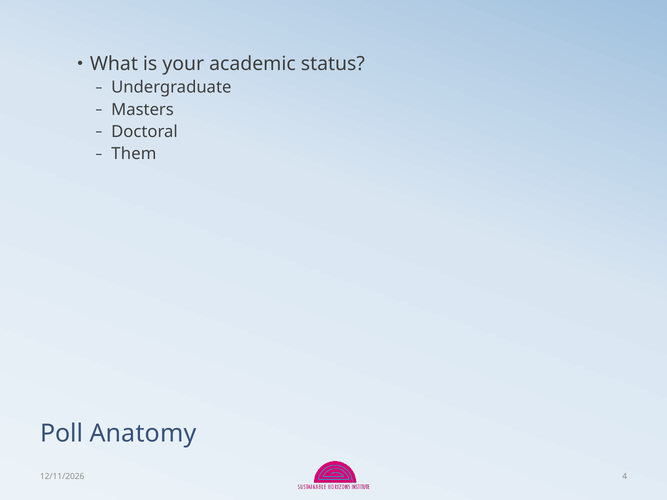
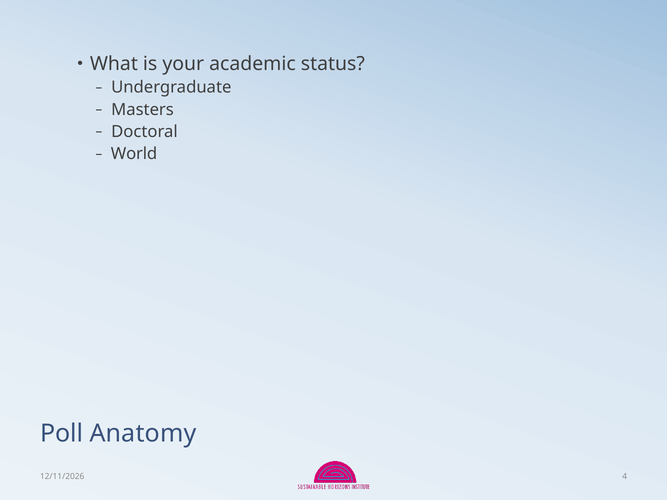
Them: Them -> World (134, 154)
